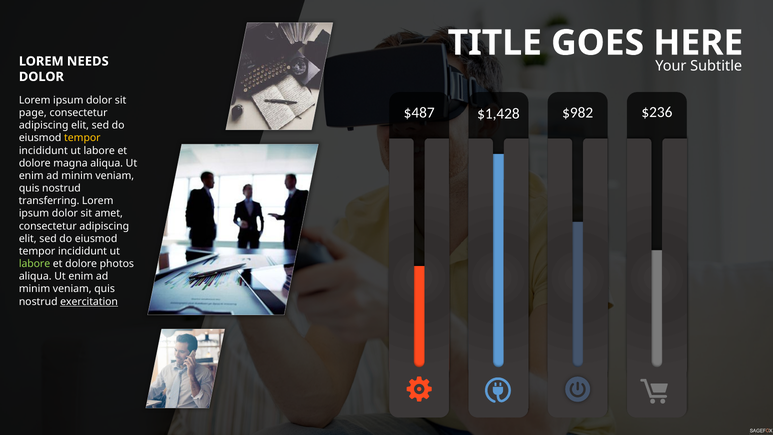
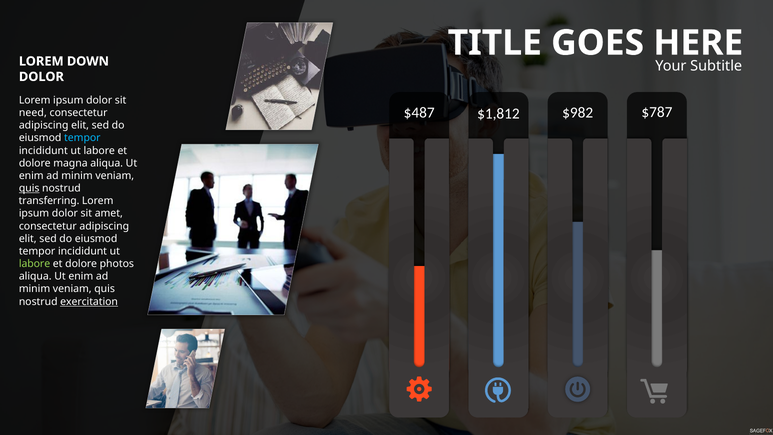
NEEDS: NEEDS -> DOWN (88, 61)
$1,428: $1,428 -> $1,812 (498, 114)
$236: $236 -> $787 (657, 112)
page: page -> need (33, 113)
tempor colour: yellow -> light blue (82, 138)
quis underline: none -> present (29, 188)
